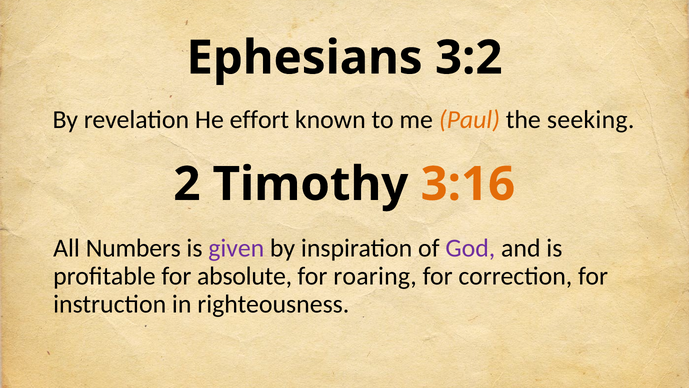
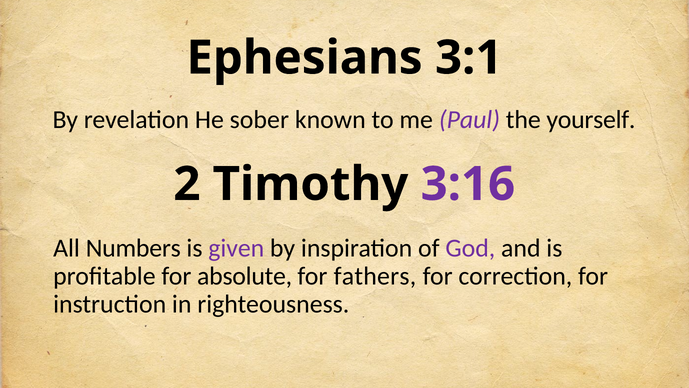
3:2: 3:2 -> 3:1 (469, 58)
effort: effort -> sober (259, 120)
Paul colour: orange -> purple (469, 120)
seeking: seeking -> yourself (591, 120)
3:16 colour: orange -> purple (468, 184)
roaring: roaring -> fathers (375, 276)
